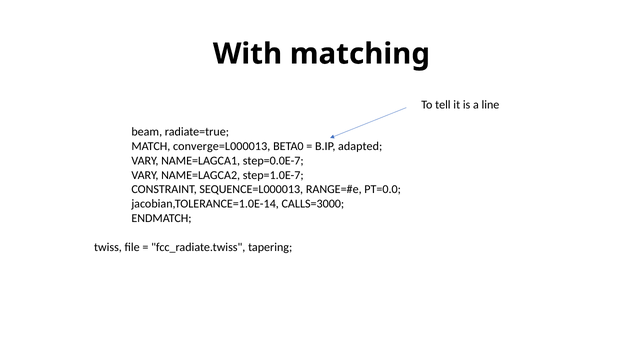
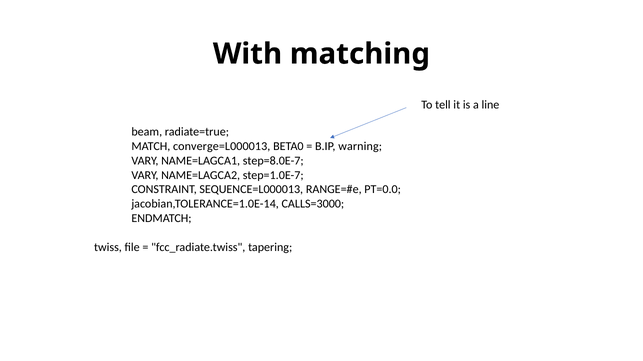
adapted: adapted -> warning (360, 146)
step=0.0E-7: step=0.0E-7 -> step=8.0E-7 (273, 161)
